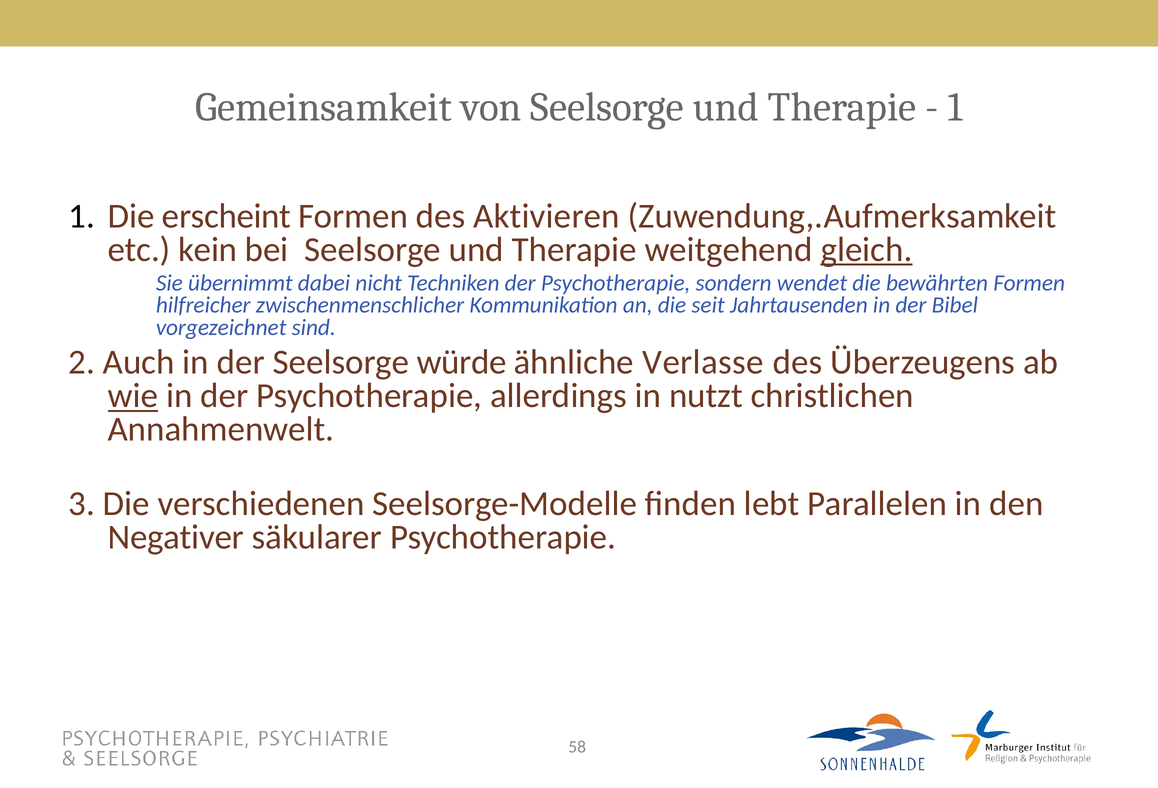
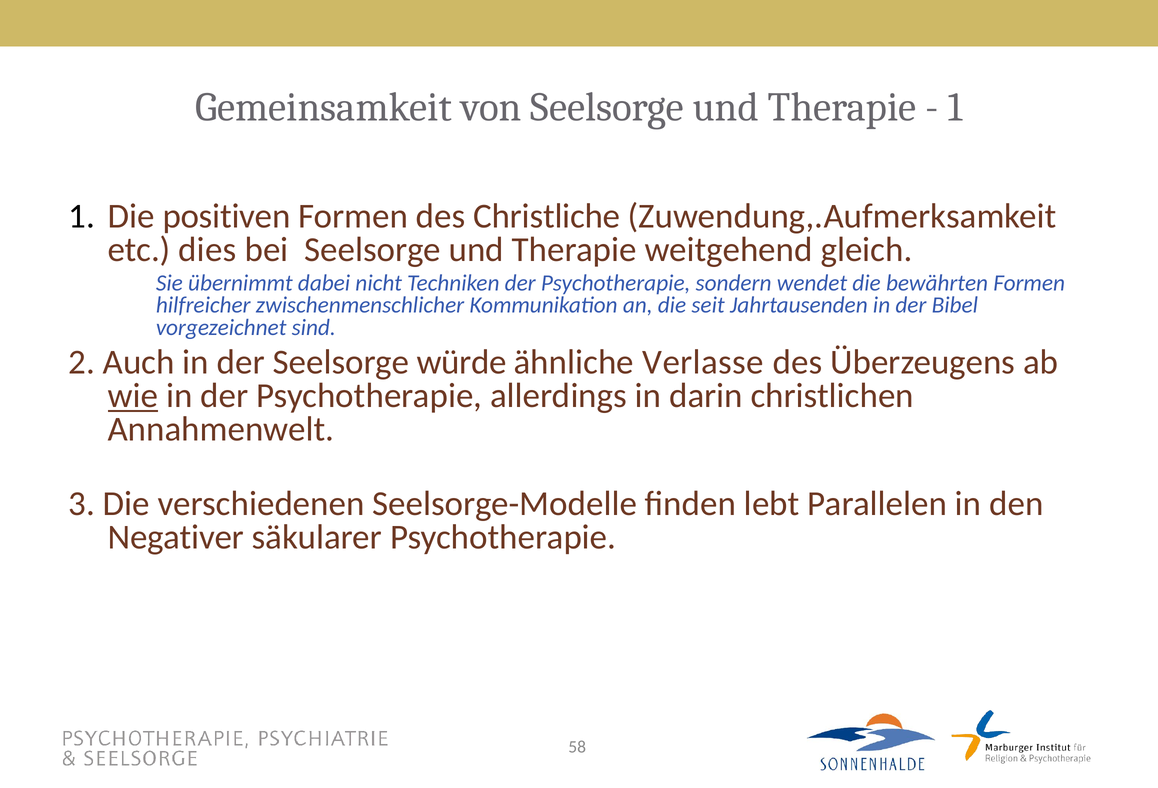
erscheint: erscheint -> positiven (226, 216)
Aktivieren: Aktivieren -> Christliche (547, 216)
kein: kein -> dies (207, 250)
gleich underline: present -> none (867, 250)
nutzt: nutzt -> darin (706, 396)
